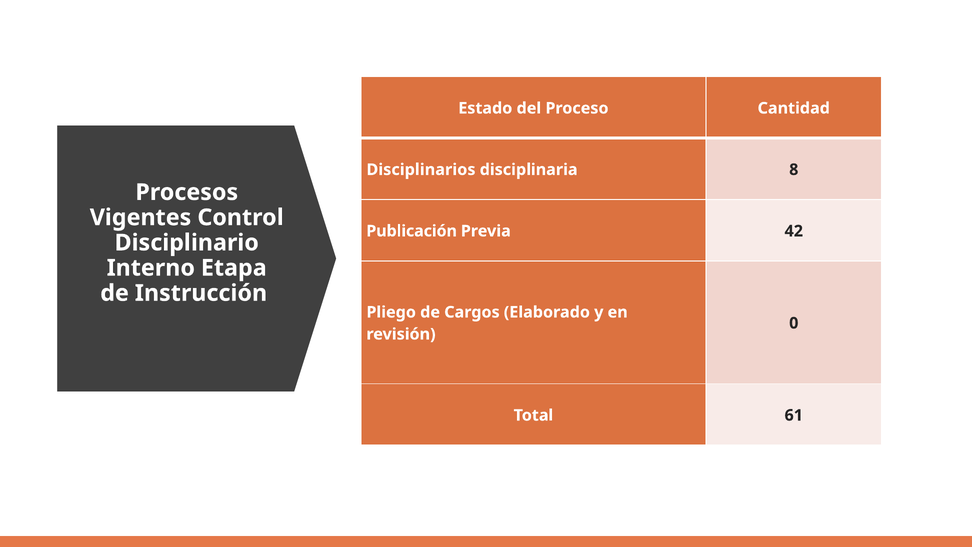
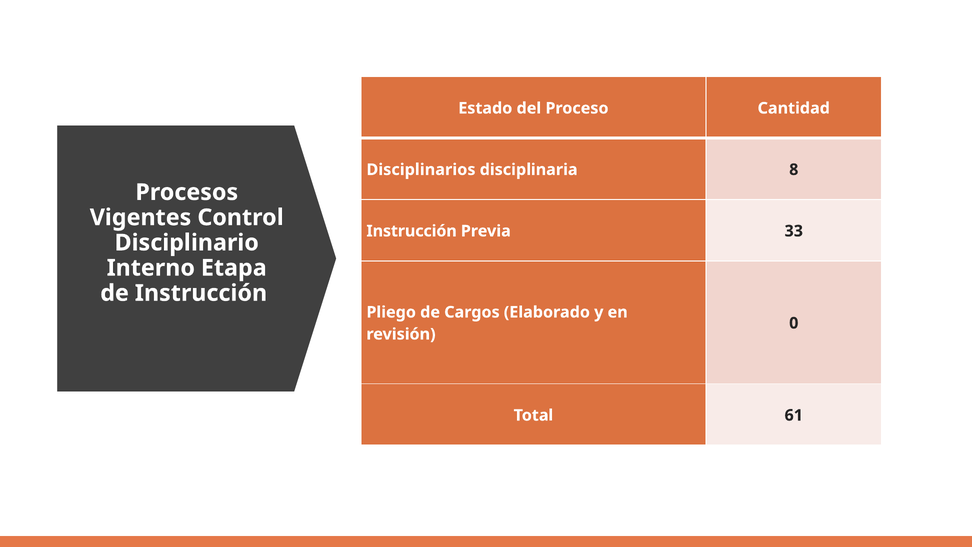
Publicación: Publicación -> Instrucción (412, 231)
42: 42 -> 33 (794, 231)
